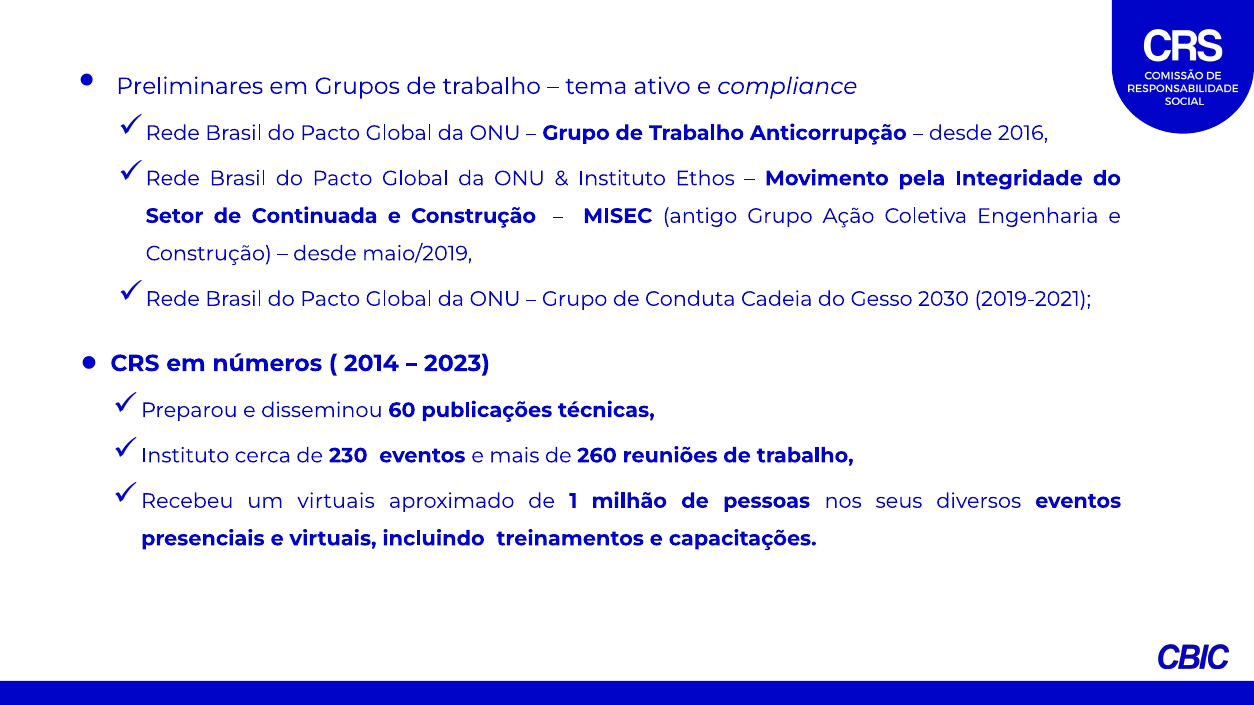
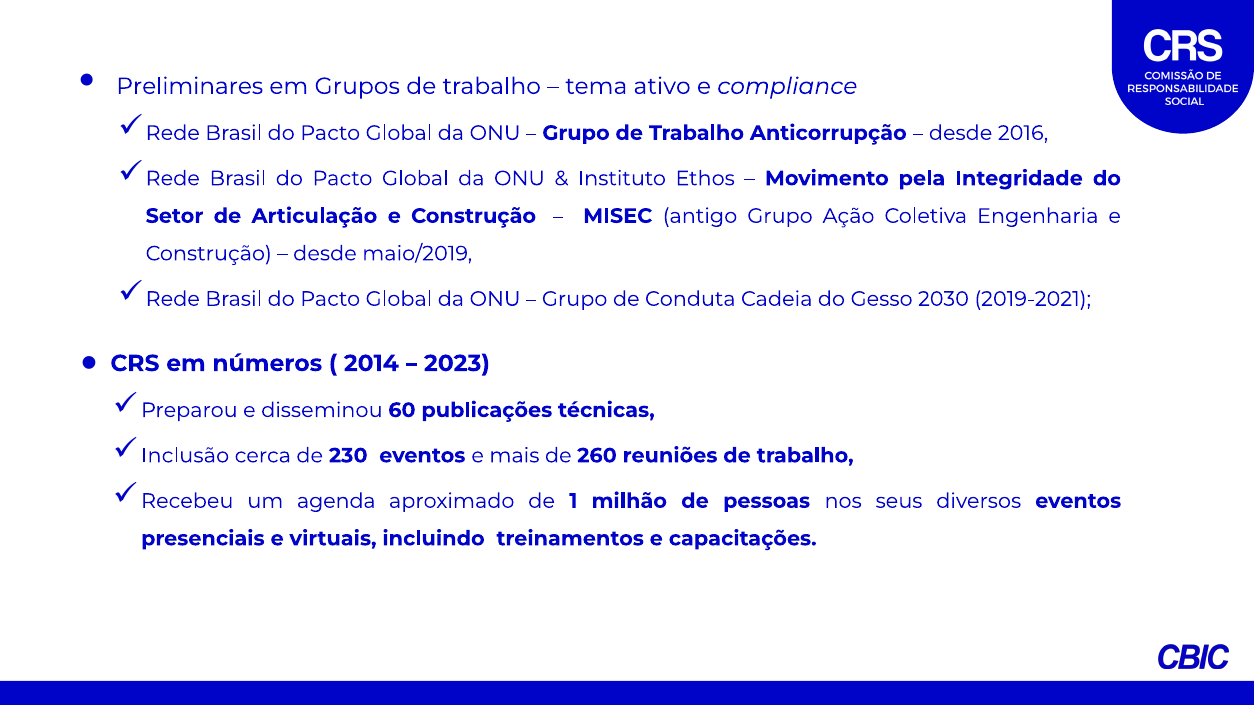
Continuada: Continuada -> Articulação (314, 216)
Instituto: Instituto -> Inclusão (185, 456)
um virtuais: virtuais -> agenda (336, 501)
